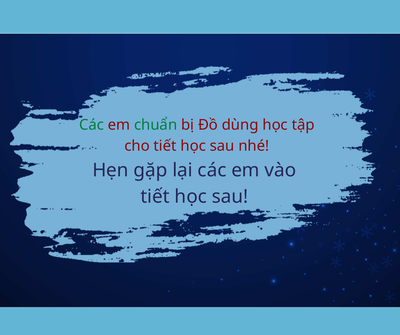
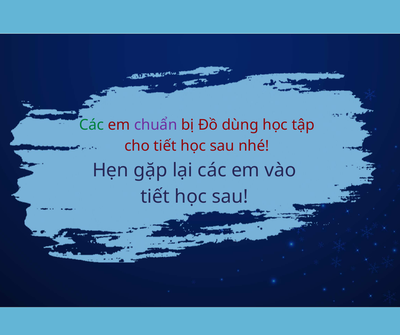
chuẩn colour: green -> purple (156, 125)
